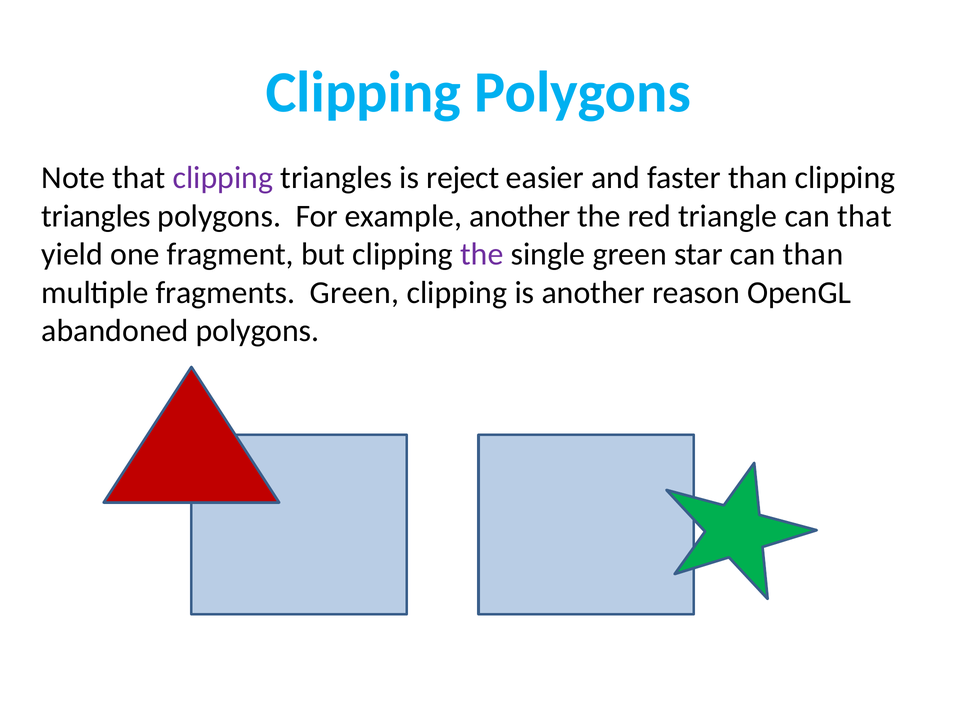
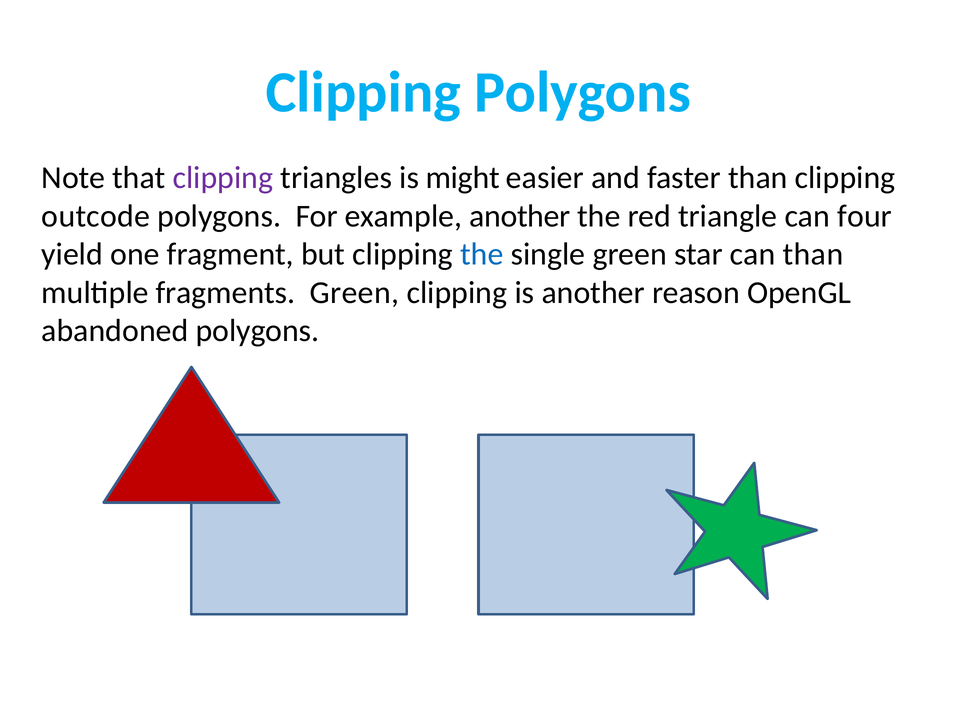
reject: reject -> might (463, 178)
triangles: triangles -> outcode (96, 216)
can that: that -> four (865, 216)
the colour: purple -> blue (482, 254)
